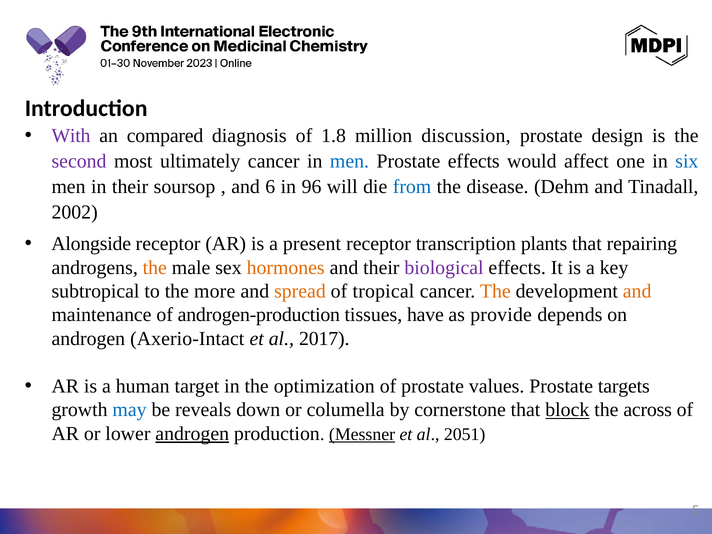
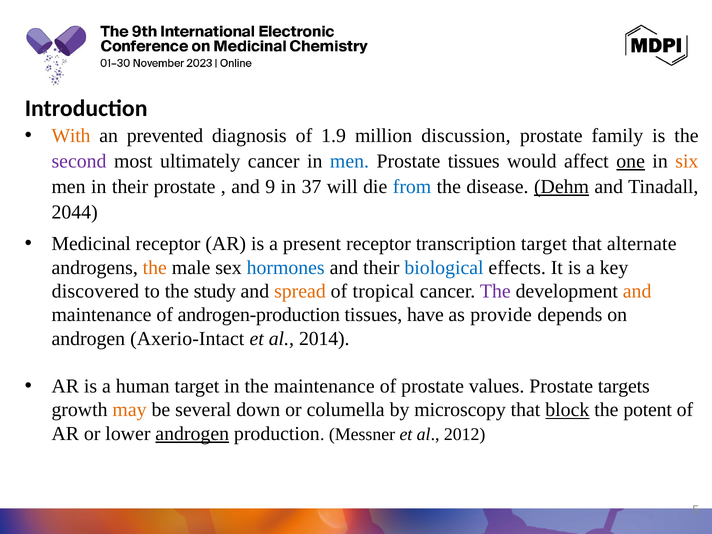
With colour: purple -> orange (71, 136)
compared: compared -> prevented (165, 136)
1.8: 1.8 -> 1.9 (334, 136)
design: design -> family (617, 136)
Prostate effects: effects -> tissues (474, 161)
one underline: none -> present (631, 161)
six colour: blue -> orange (687, 161)
their soursop: soursop -> prostate (185, 187)
6: 6 -> 9 (270, 187)
96: 96 -> 37 (312, 187)
Dehm underline: none -> present (561, 187)
2002: 2002 -> 2044 (75, 212)
Alongside: Alongside -> Medicinal (91, 244)
transcription plants: plants -> target (544, 244)
repairing: repairing -> alternate (642, 244)
hormones colour: orange -> blue (286, 267)
biological colour: purple -> blue (444, 267)
subtropical: subtropical -> discovered (95, 291)
more: more -> study (215, 291)
The colour: orange -> purple (495, 291)
2017: 2017 -> 2014 (324, 339)
the optimization: optimization -> maintenance (324, 386)
may colour: blue -> orange (130, 410)
reveals: reveals -> several (203, 410)
cornerstone: cornerstone -> microscopy (460, 410)
across: across -> potent (648, 410)
Messner underline: present -> none (362, 434)
2051: 2051 -> 2012 (465, 434)
